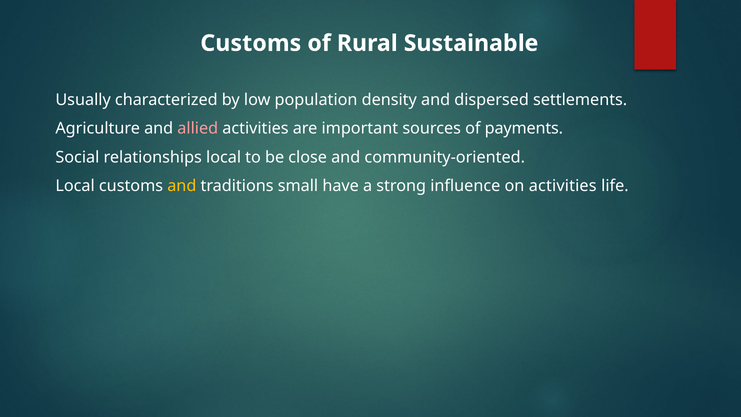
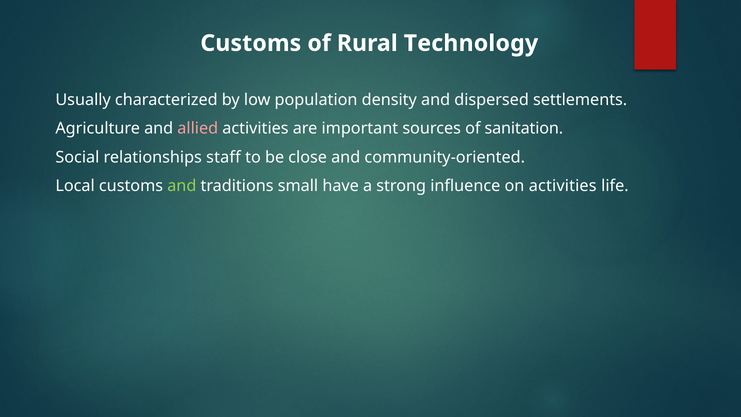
Sustainable: Sustainable -> Technology (471, 43)
payments: payments -> sanitation (524, 128)
relationships local: local -> staff (223, 157)
and colour: yellow -> light green (182, 186)
